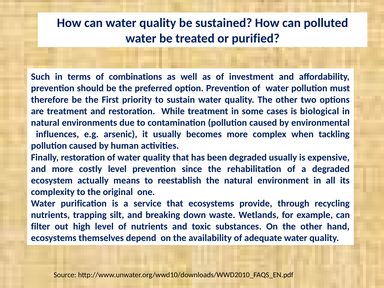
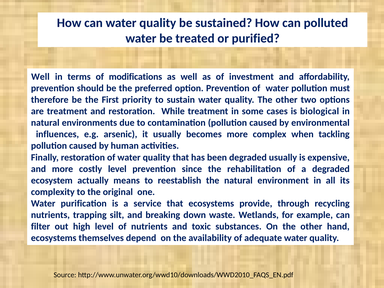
Such: Such -> Well (40, 77)
combinations: combinations -> modifications (135, 77)
